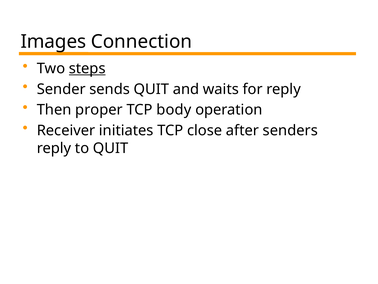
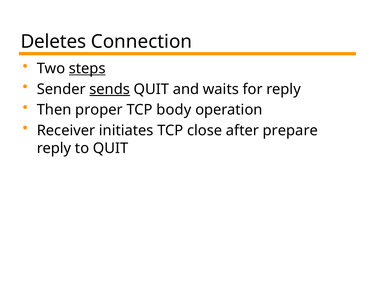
Images: Images -> Deletes (53, 42)
sends underline: none -> present (110, 89)
senders: senders -> prepare (290, 130)
